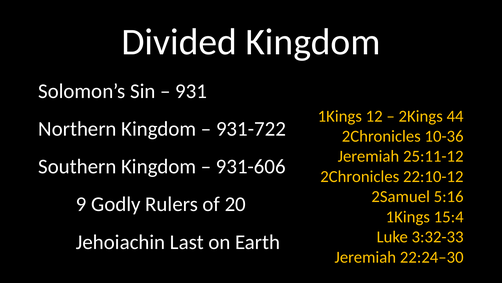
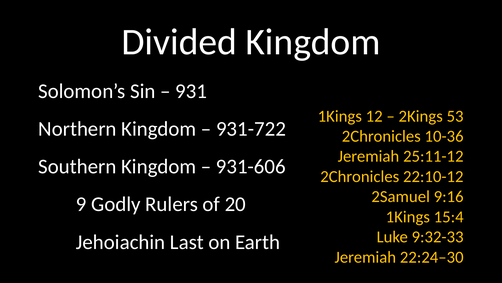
44: 44 -> 53 (455, 116)
5:16: 5:16 -> 9:16 (449, 196)
3:32-33: 3:32-33 -> 9:32-33 (438, 236)
